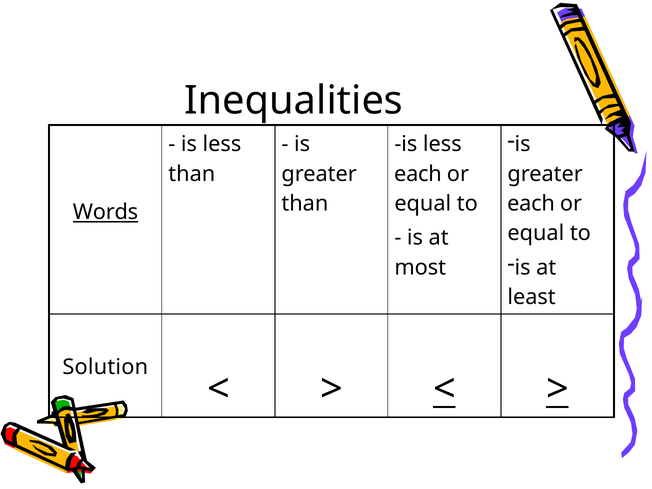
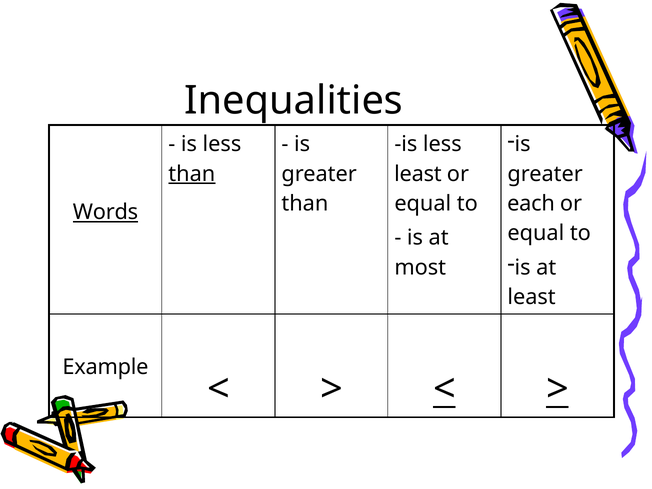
than underline: none -> present (192, 174)
each: each -> least (418, 174)
Solution: Solution -> Example (105, 367)
